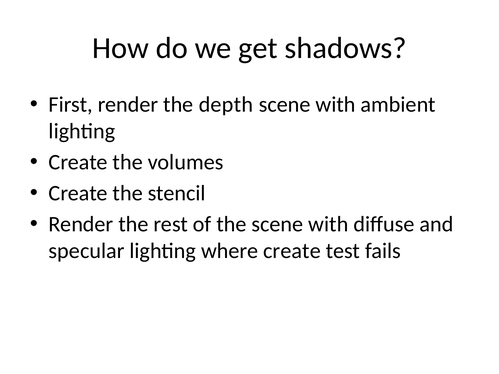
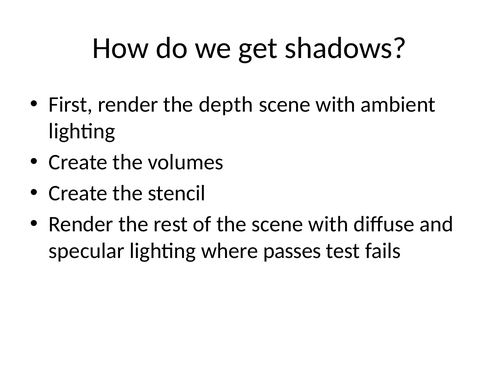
where create: create -> passes (292, 251)
